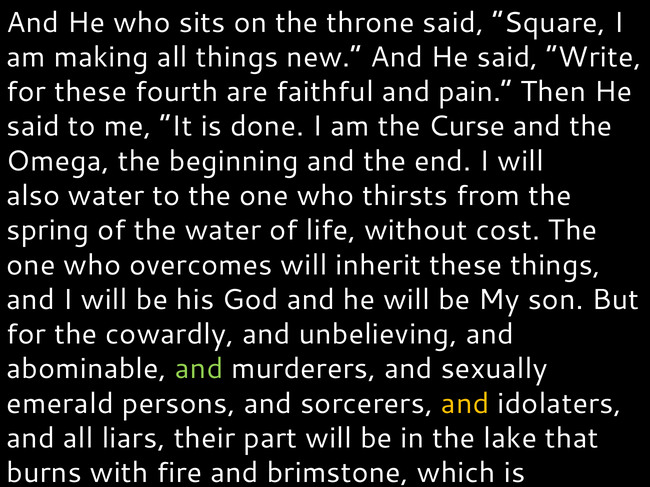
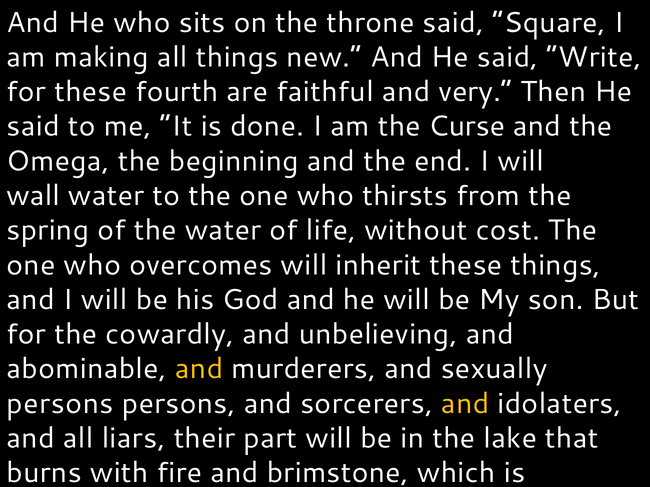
pain: pain -> very (475, 92)
also: also -> wall (33, 196)
and colour: light green -> yellow (199, 369)
emerald: emerald -> persons (60, 404)
